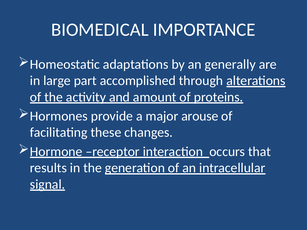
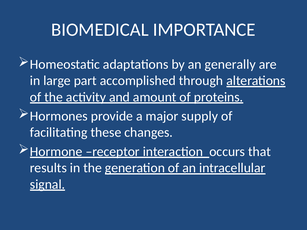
arouse: arouse -> supply (200, 116)
